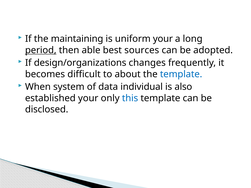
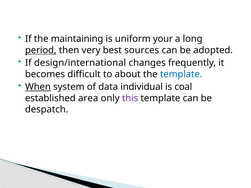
able: able -> very (91, 50)
design/organizations: design/organizations -> design/international (80, 63)
When underline: none -> present (38, 87)
also: also -> coal (183, 87)
established your: your -> area (88, 98)
this colour: blue -> purple (130, 98)
disclosed: disclosed -> despatch (47, 110)
